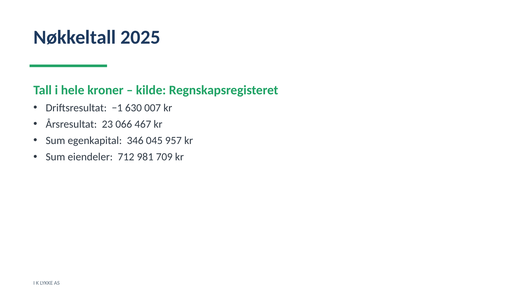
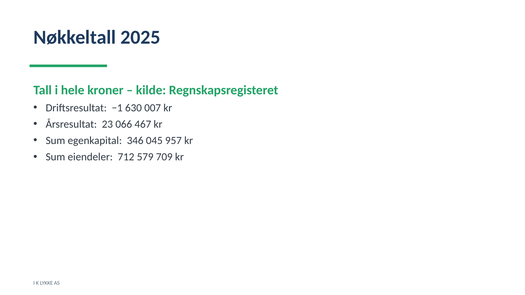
981: 981 -> 579 (145, 157)
